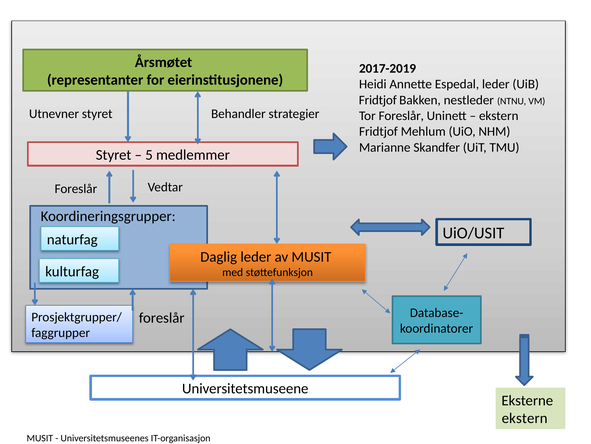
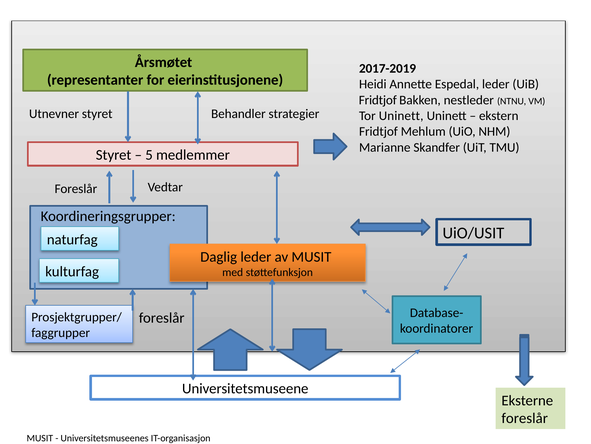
Tor Foreslår: Foreslår -> Uninett (401, 116)
ekstern: ekstern -> foreslår (525, 418)
